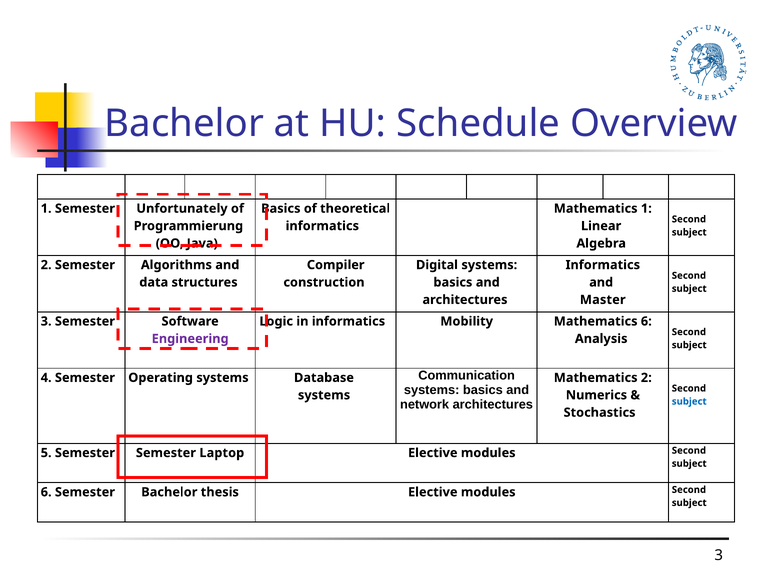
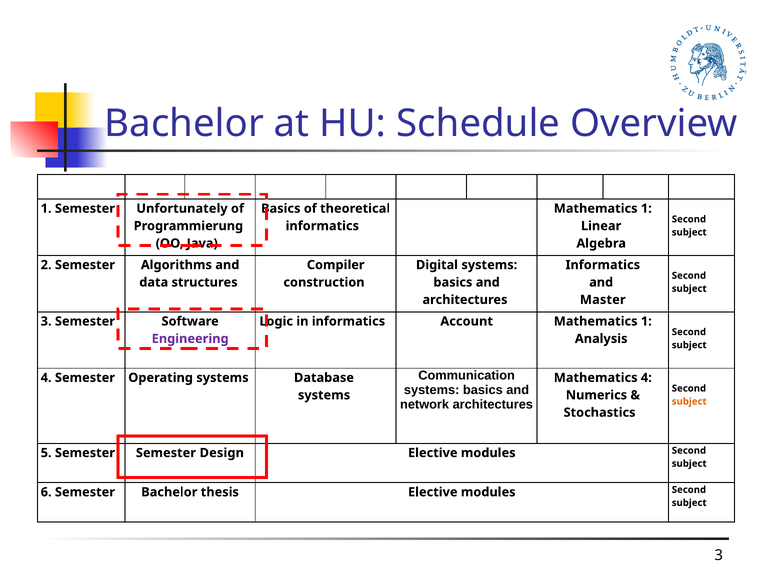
Mobility: Mobility -> Account (467, 322)
6: 6 -> 1 (646, 322)
Mathematics 2: 2 -> 4 (646, 378)
subject colour: blue -> orange (689, 402)
Laptop: Laptop -> Design (222, 453)
